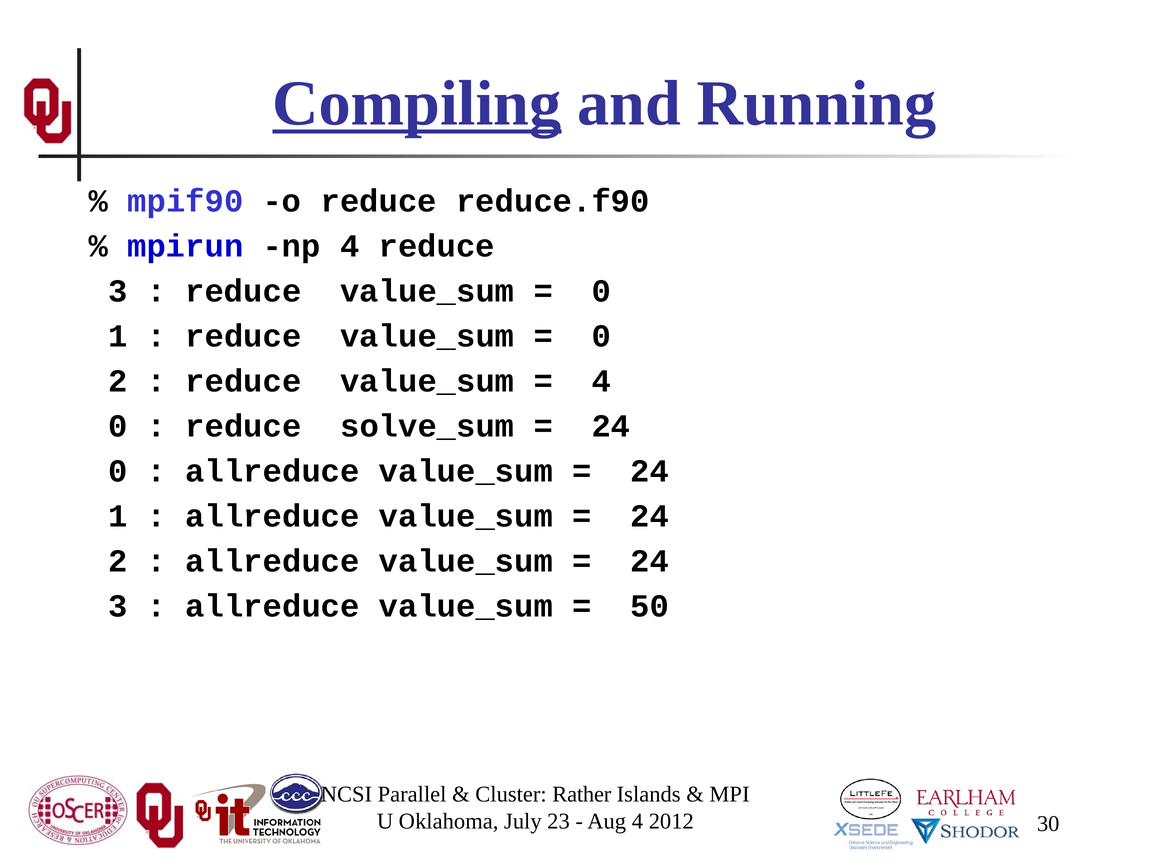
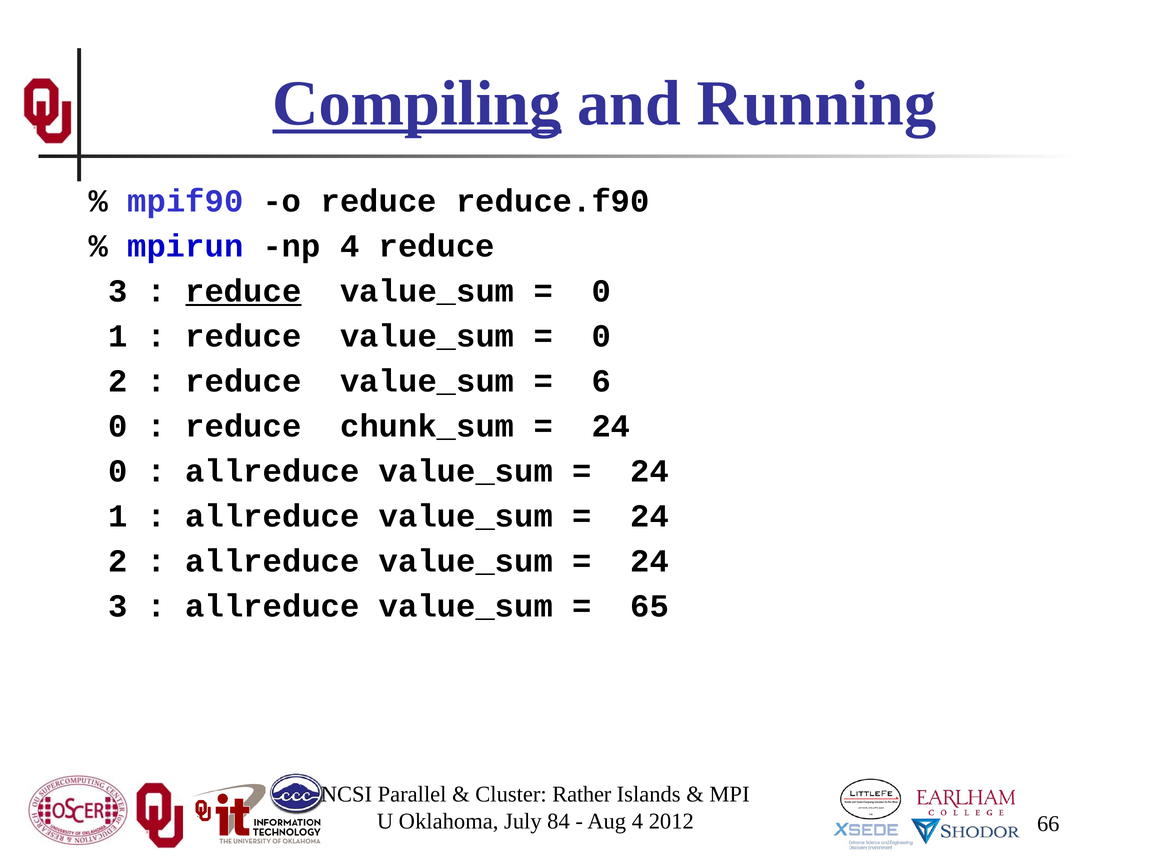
reduce underline: none -> present (243, 291)
4: 4 -> 6 (601, 381)
solve_sum: solve_sum -> chunk_sum (427, 426)
50: 50 -> 65 (650, 606)
23: 23 -> 84 (558, 822)
30: 30 -> 66 (1048, 824)
